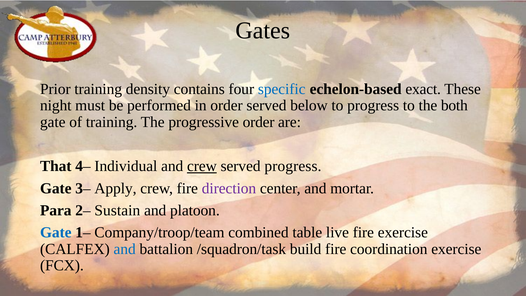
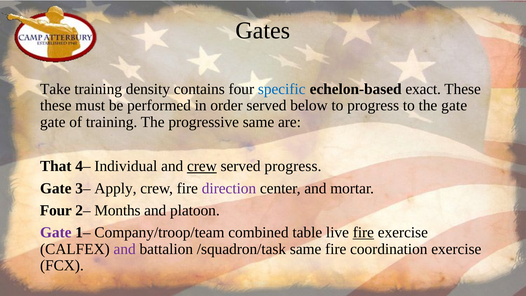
Prior: Prior -> Take (55, 89)
night: night -> these (56, 105)
the both: both -> gate (454, 105)
progressive order: order -> same (259, 122)
Para: Para -> Four (56, 210)
Sustain: Sustain -> Months (117, 210)
Gate colour: blue -> purple (56, 232)
fire underline: none -> present (363, 232)
and colour: blue -> purple (125, 249)
/squadron/task build: build -> same (306, 249)
